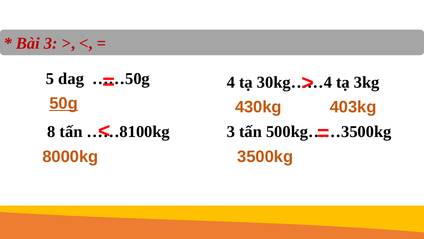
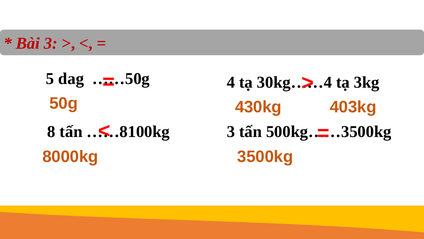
50g underline: present -> none (64, 103)
